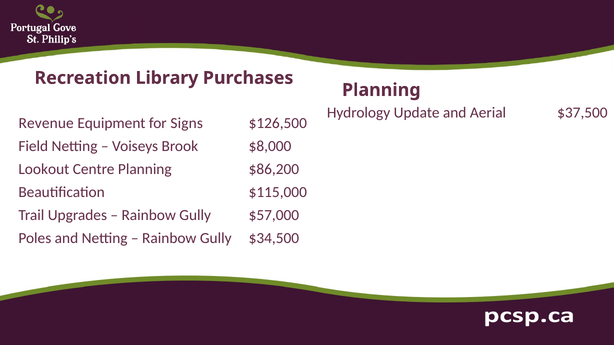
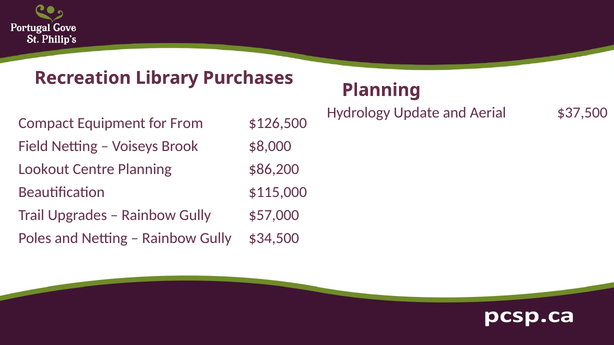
Revenue: Revenue -> Compact (46, 123)
Signs: Signs -> From (187, 123)
